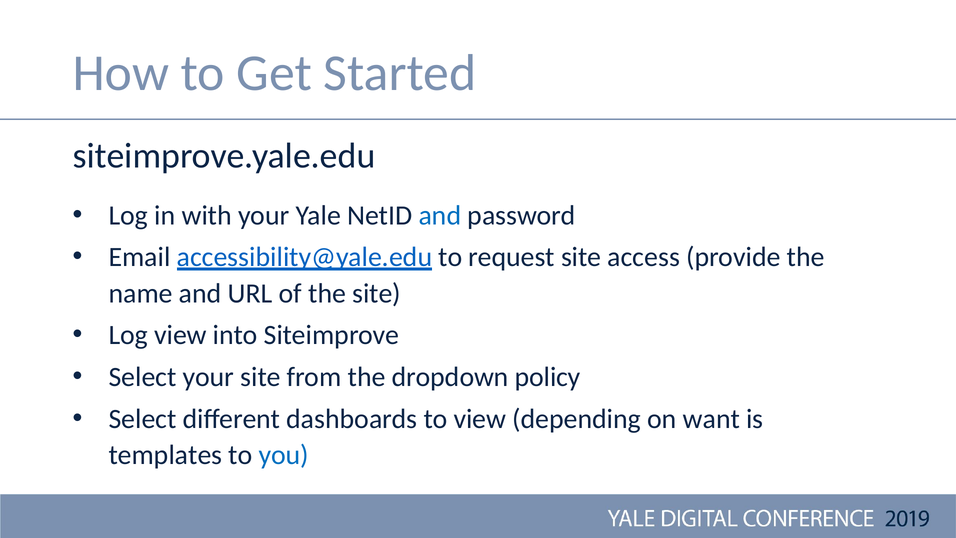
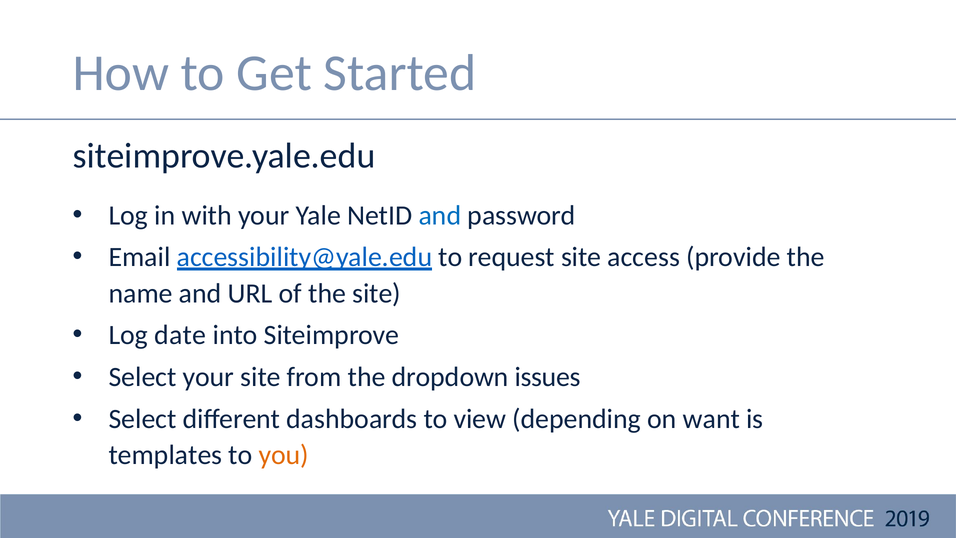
Log view: view -> date (180, 335)
policy: policy -> issues (548, 377)
you colour: blue -> orange (284, 455)
